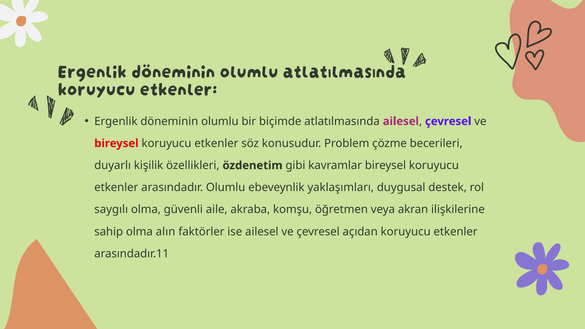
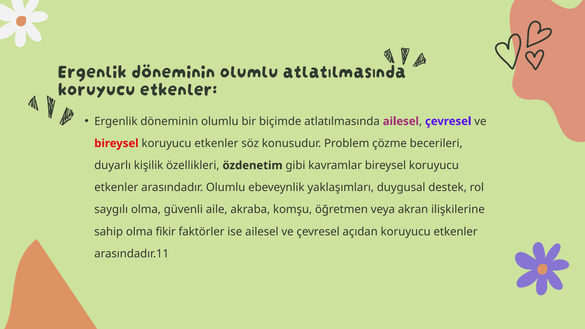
alın: alın -> fikir (166, 232)
